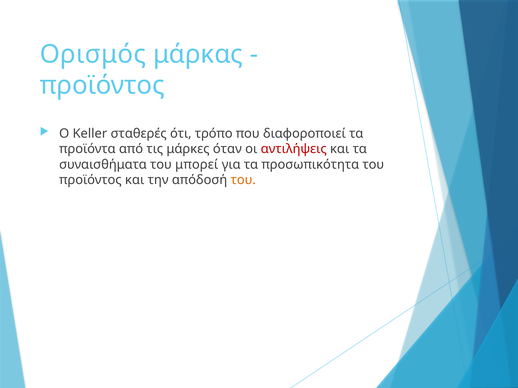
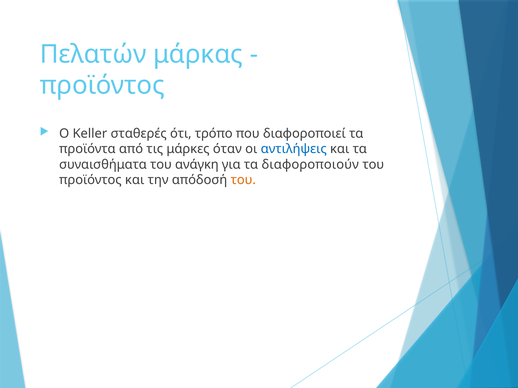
Ορισμός: Ορισμός -> Πελατών (93, 54)
αντιλήψεις colour: red -> blue (294, 149)
μπορεί: μπορεί -> ανάγκη (197, 165)
προσωπικότητα: προσωπικότητα -> διαφοροποιούν (310, 165)
